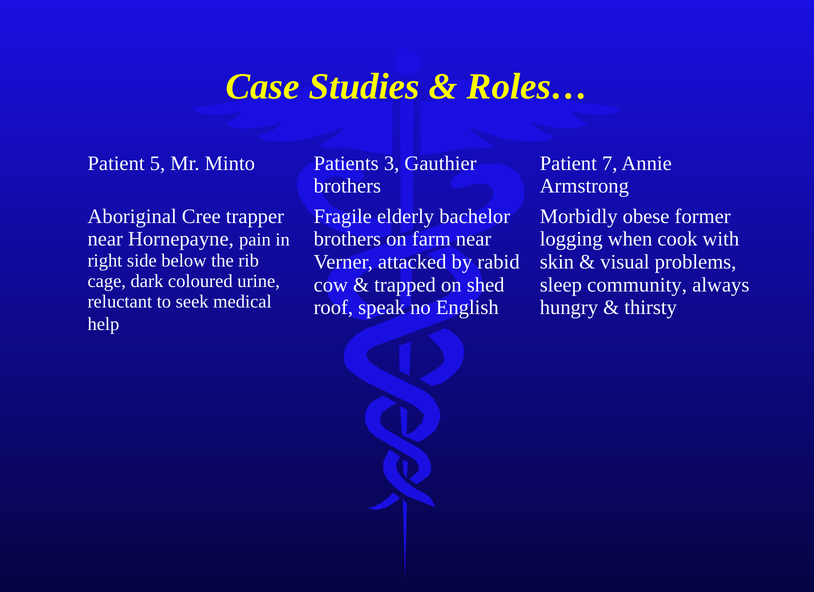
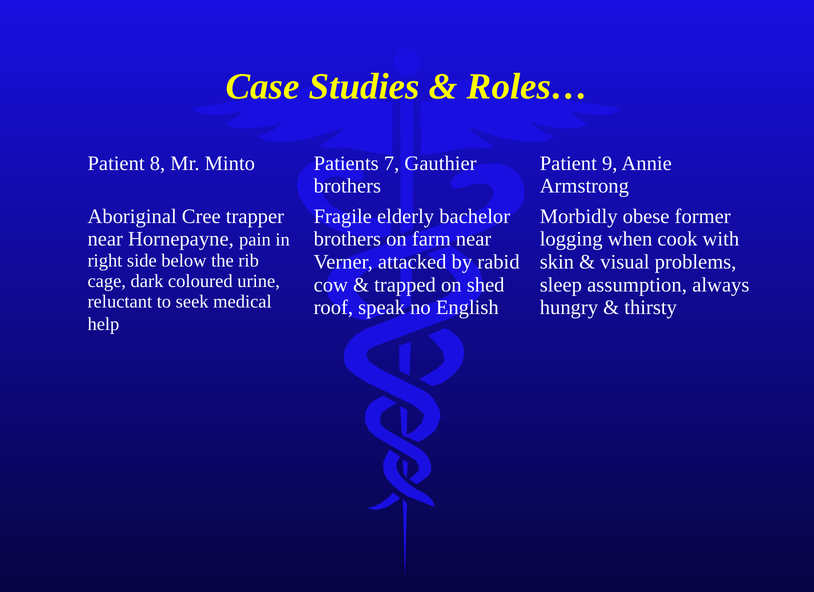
5: 5 -> 8 (158, 163)
3: 3 -> 7 (392, 163)
7: 7 -> 9 (610, 163)
community: community -> assumption (637, 285)
